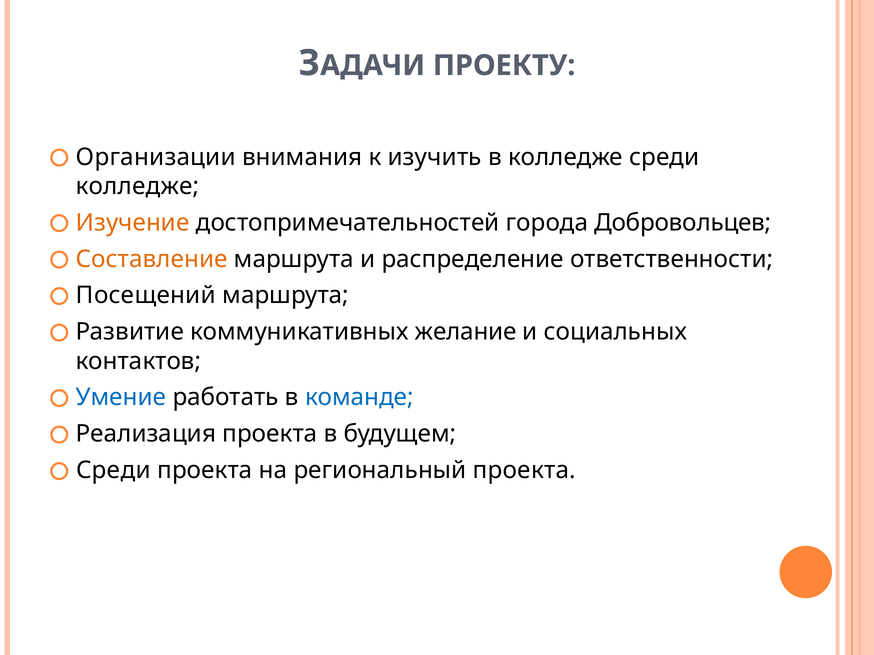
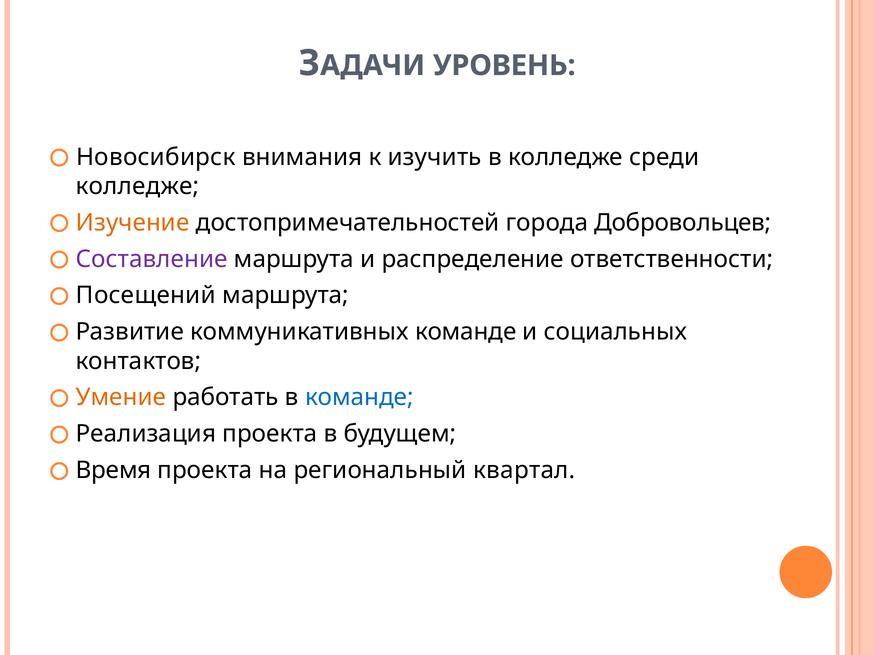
ПРОЕКТУ: ПРОЕКТУ -> УРОВЕНЬ (504, 66)
Организации: Организации -> Новосибирск (156, 157)
Составление colour: orange -> purple (152, 259)
коммуникативных желание: желание -> команде (466, 332)
Умение colour: blue -> orange (121, 398)
Среди: Среди -> Время (114, 471)
региональный проекта: проекта -> квартал (524, 471)
